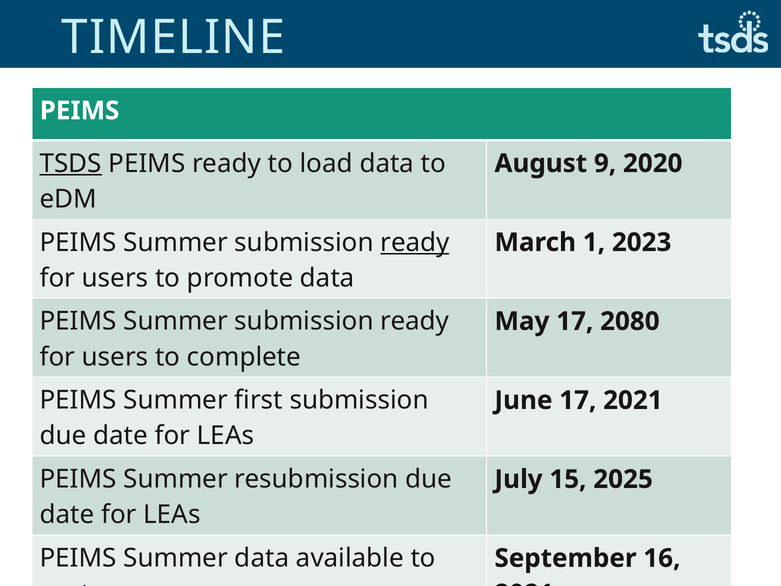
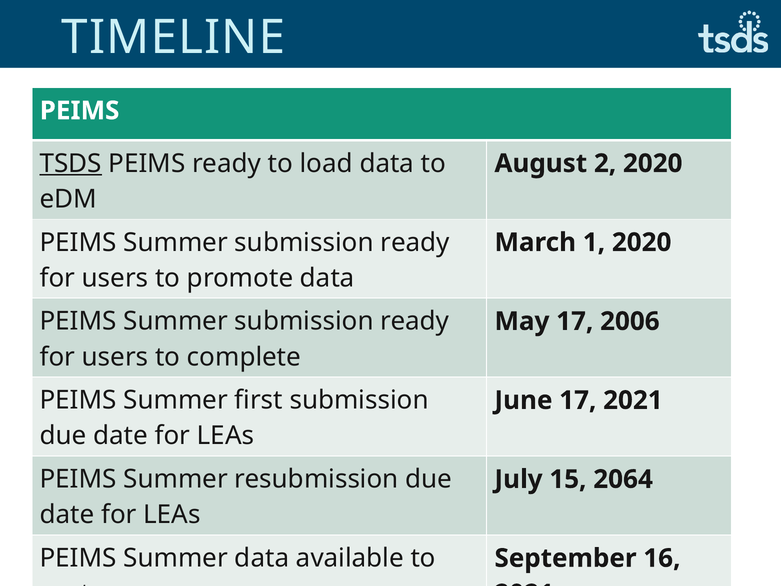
9: 9 -> 2 (605, 163)
ready underline: present -> none (415, 242)
1 2023: 2023 -> 2020 (642, 242)
2080: 2080 -> 2006 (630, 321)
2025: 2025 -> 2064 (623, 479)
